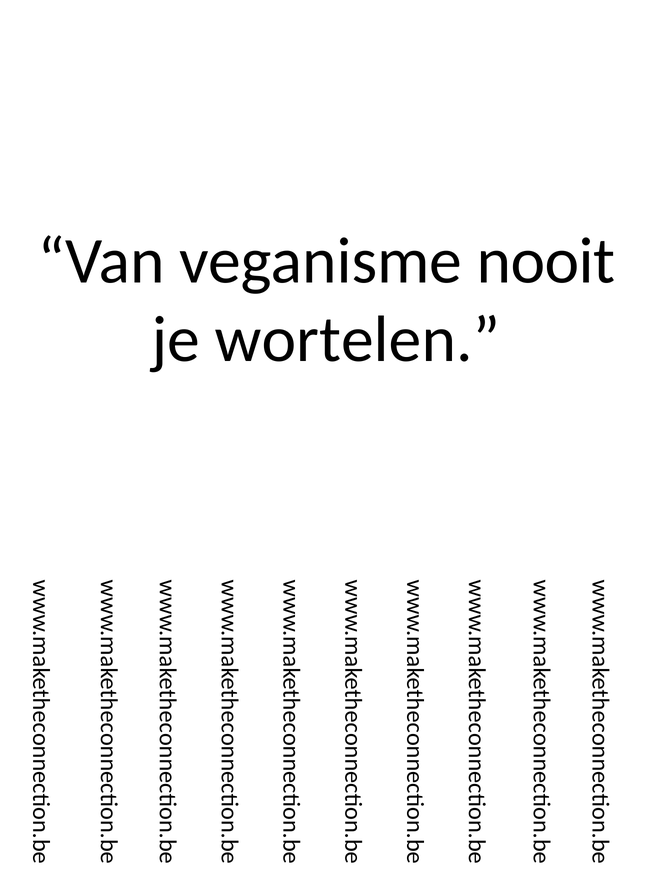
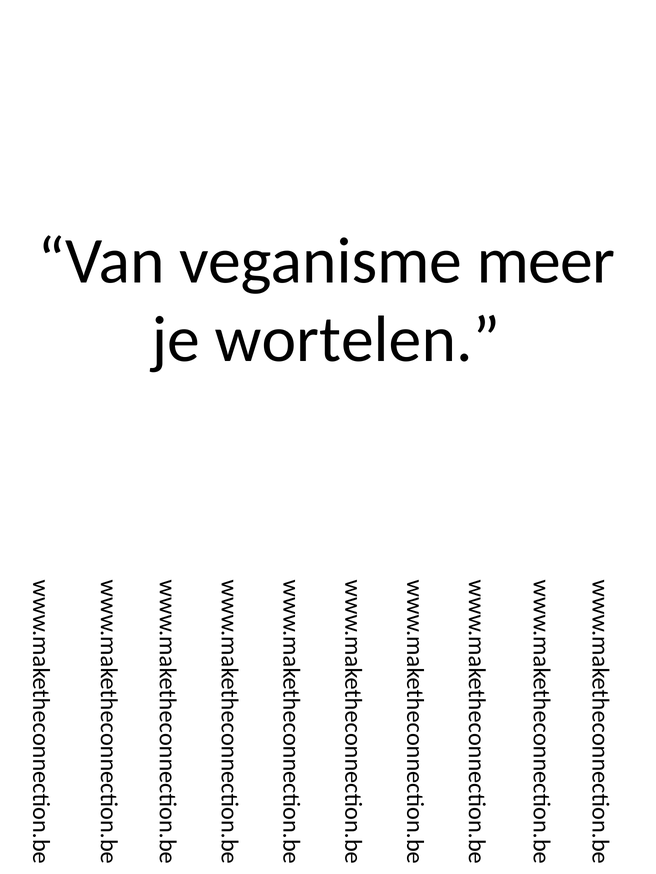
nooit: nooit -> meer (546, 261)
